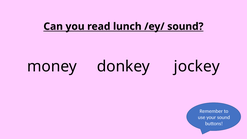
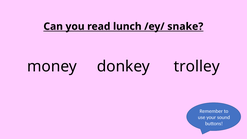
/ey/ sound: sound -> snake (185, 26)
jockey: jockey -> trolley (197, 66)
